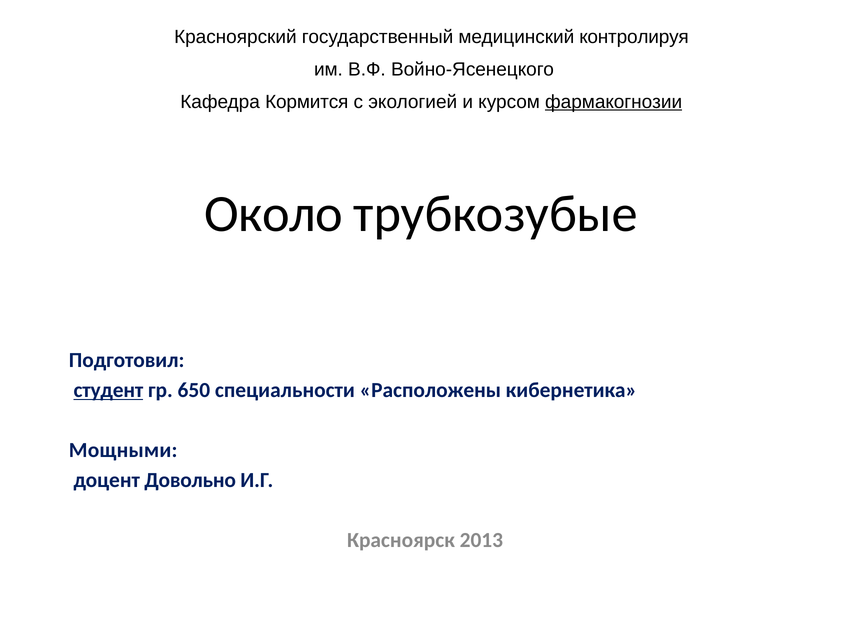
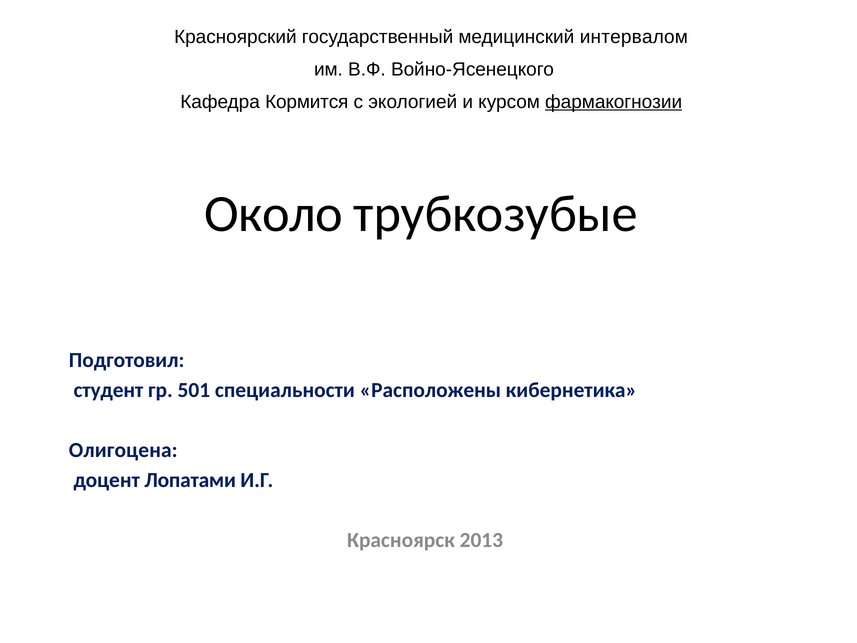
контролируя: контролируя -> интервалом (634, 37)
студент underline: present -> none (108, 390)
650: 650 -> 501 (194, 390)
Мощными: Мощными -> Олигоцена (123, 450)
Довольно: Довольно -> Лопатами (190, 480)
